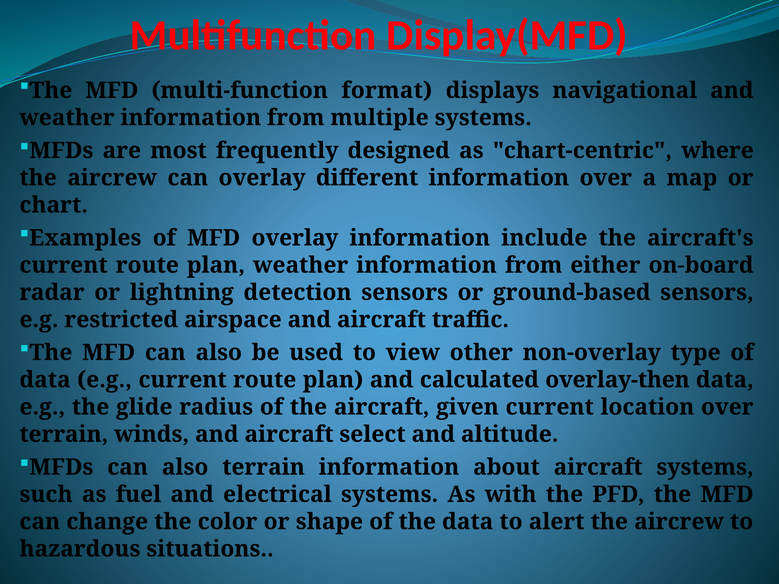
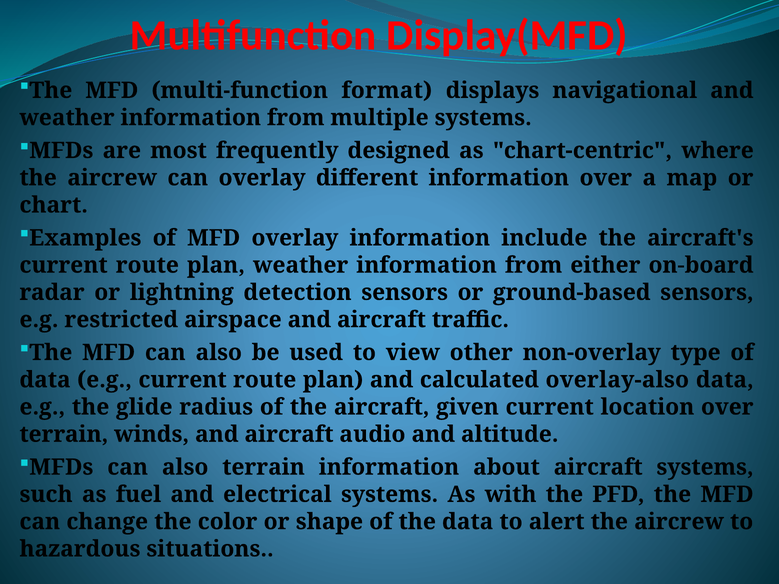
overlay-then: overlay-then -> overlay-also (617, 380)
select: select -> audio (372, 434)
